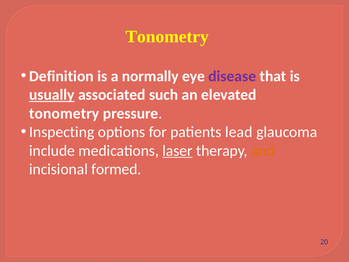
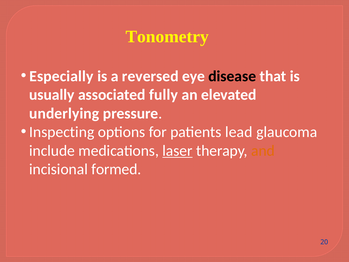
Definition: Definition -> Especially (61, 76)
normally: normally -> reversed (150, 76)
disease colour: purple -> black (232, 76)
usually underline: present -> none (52, 95)
such: such -> fully (164, 95)
tonometry: tonometry -> underlying (64, 113)
